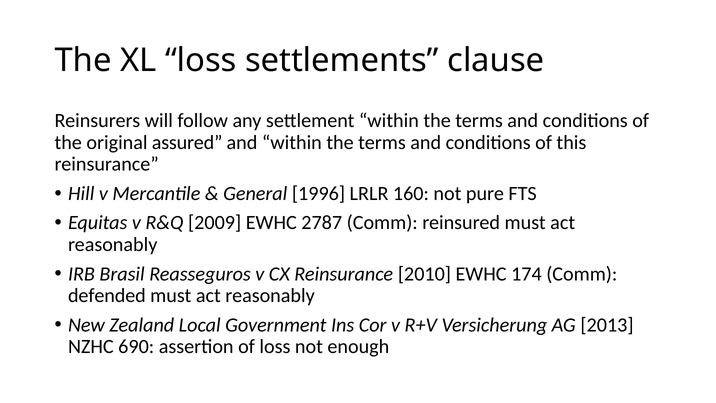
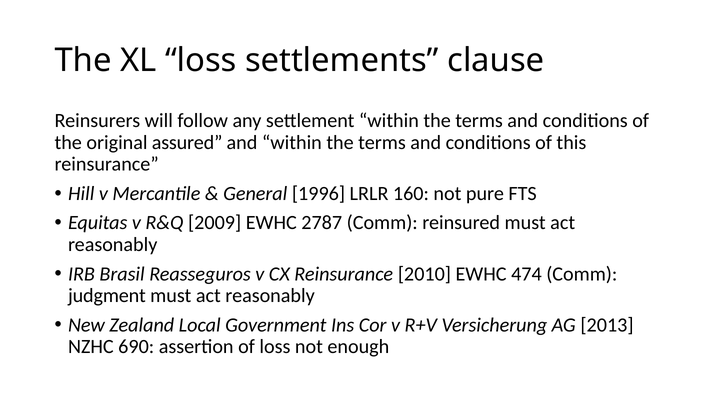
174: 174 -> 474 (526, 274)
defended: defended -> judgment (107, 295)
